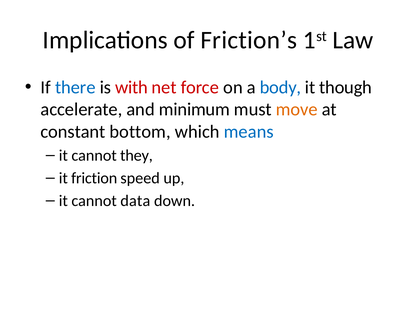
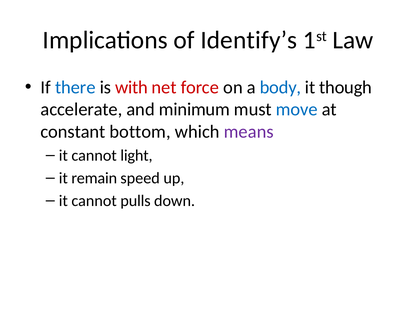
Friction’s: Friction’s -> Identify’s (249, 40)
move colour: orange -> blue (297, 109)
means colour: blue -> purple (249, 132)
they: they -> light (136, 156)
friction: friction -> remain (94, 178)
data: data -> pulls (135, 201)
